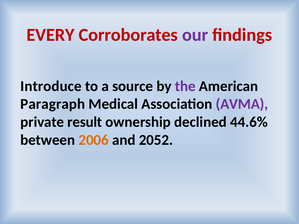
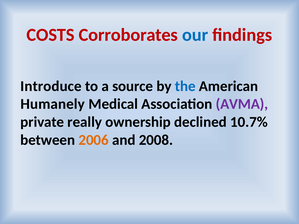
EVERY: EVERY -> COSTS (51, 35)
our colour: purple -> blue (195, 35)
the colour: purple -> blue (185, 86)
Paragraph: Paragraph -> Humanely (53, 104)
result: result -> really (85, 122)
44.6%: 44.6% -> 10.7% (249, 122)
2052: 2052 -> 2008 (156, 140)
